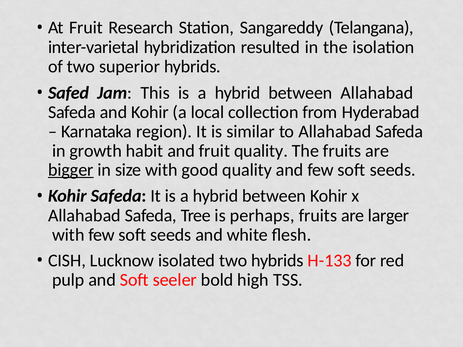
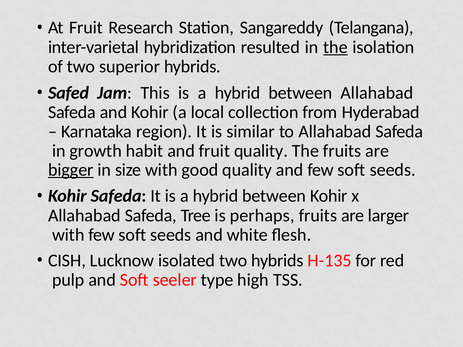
the underline: none -> present (335, 47)
H-133: H-133 -> H-135 (330, 261)
bold: bold -> type (217, 280)
